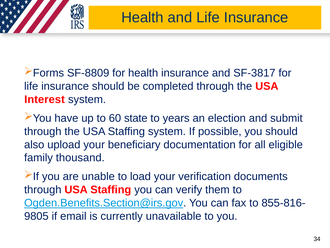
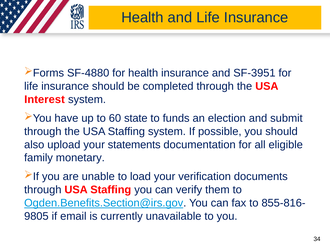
SF-8809: SF-8809 -> SF-4880 (88, 73)
SF-3817: SF-3817 -> SF-3951 (254, 73)
years: years -> funds (176, 118)
beneficiary: beneficiary -> statements (134, 144)
thousand: thousand -> monetary (80, 158)
